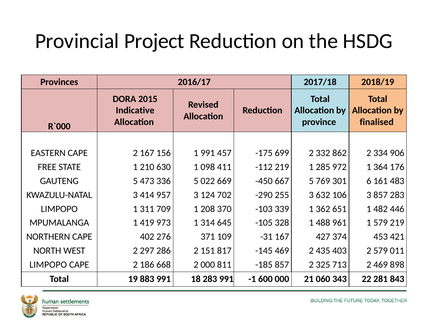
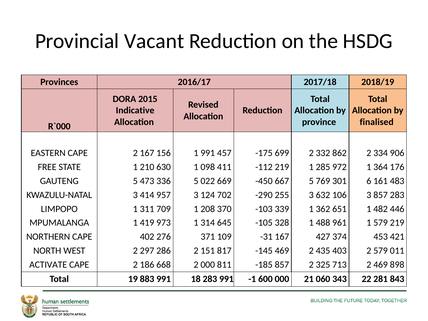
Project: Project -> Vacant (154, 41)
LIMPOPO: LIMPOPO -> ACTIVATE (48, 265)
